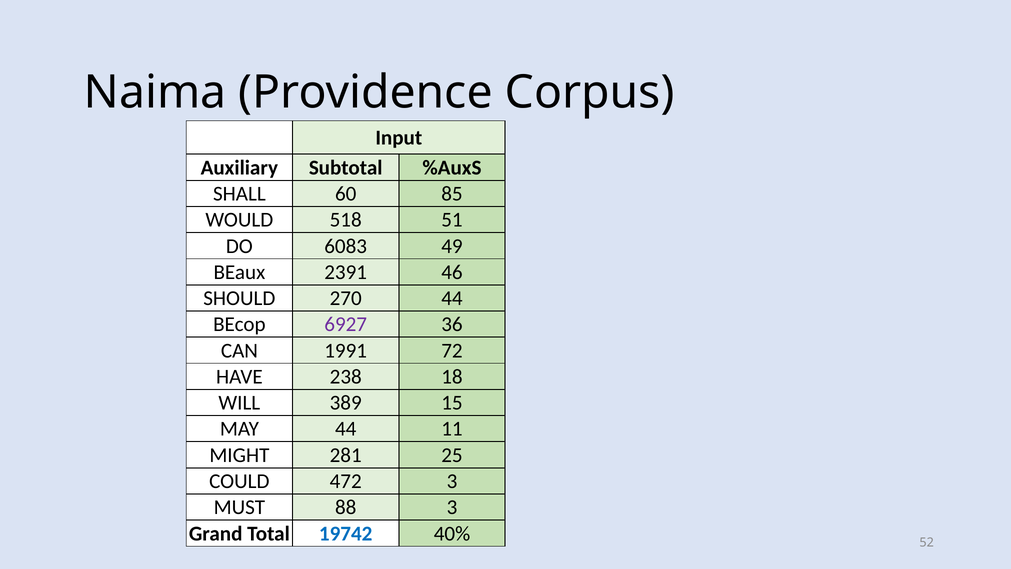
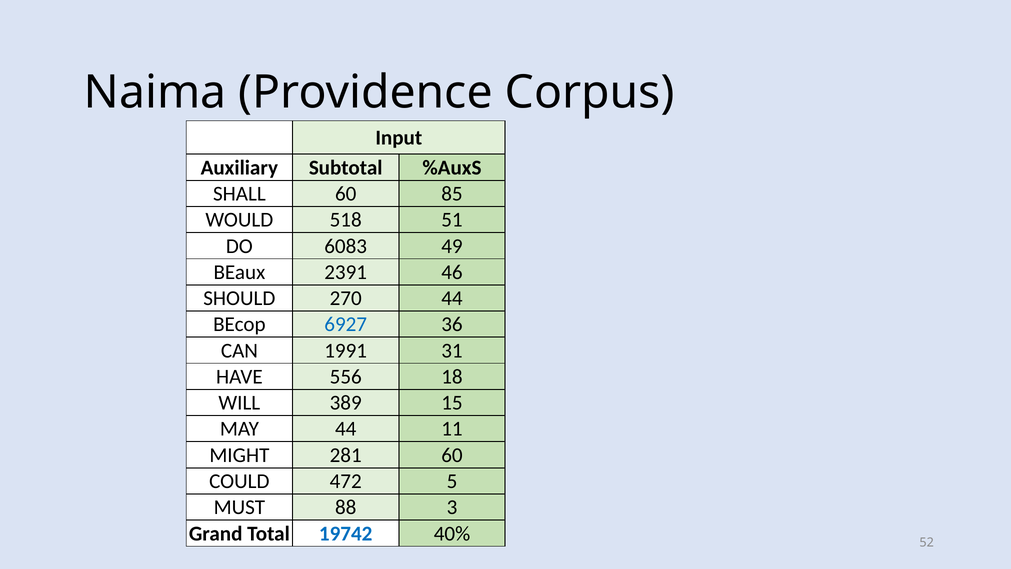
6927 colour: purple -> blue (346, 324)
72: 72 -> 31 (452, 350)
238: 238 -> 556 (346, 377)
281 25: 25 -> 60 (452, 455)
472 3: 3 -> 5 (452, 481)
